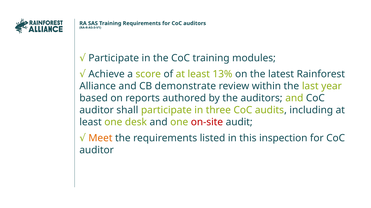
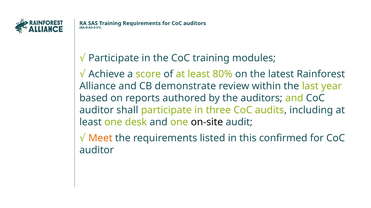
13%: 13% -> 80% (222, 74)
on-site colour: red -> black (207, 123)
inspection: inspection -> confirmed (283, 139)
